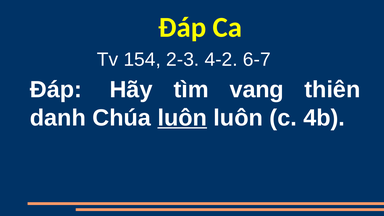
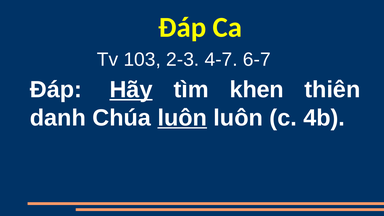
154: 154 -> 103 (142, 60)
4-2: 4-2 -> 4-7 (221, 60)
Hãy underline: none -> present (131, 90)
vang: vang -> khen (257, 90)
